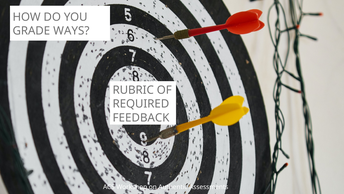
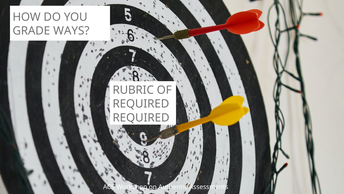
FEEDBACK: FEEDBACK -> REQUIRED (141, 117)
